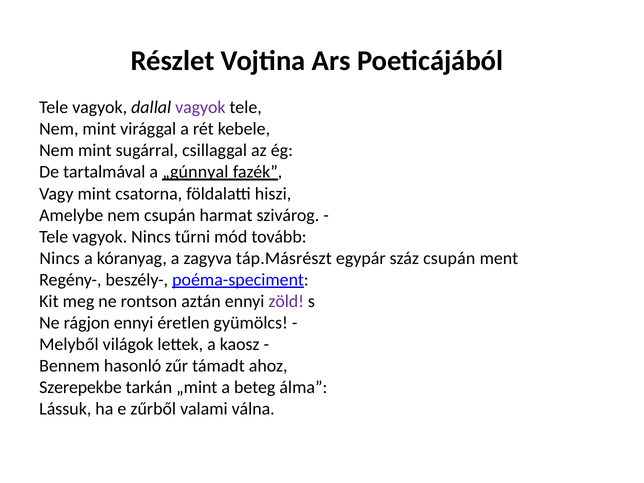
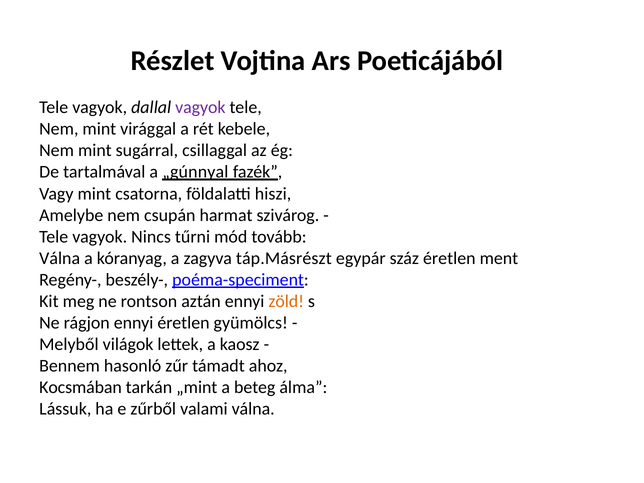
Nincs: Nincs -> Válna (60, 258)
száz csupán: csupán -> éretlen (449, 258)
zöld colour: purple -> orange (286, 302)
Szerepekbe: Szerepekbe -> Kocsmában (81, 387)
